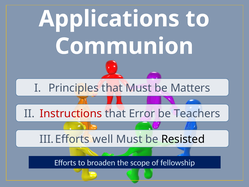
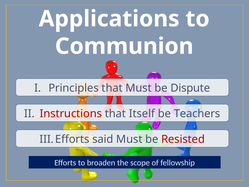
Matters: Matters -> Dispute (190, 88)
Error: Error -> Itself (142, 114)
well: well -> said (103, 139)
Resisted colour: black -> red (183, 139)
